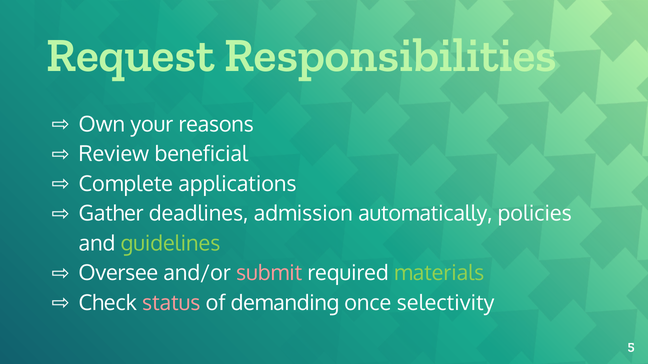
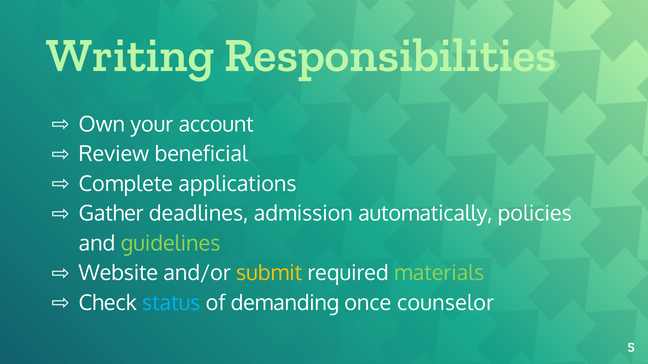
Request: Request -> Writing (130, 56)
reasons: reasons -> account (216, 125)
Oversee: Oversee -> Website (118, 274)
submit colour: pink -> yellow (269, 274)
status colour: pink -> light blue (171, 303)
selectivity: selectivity -> counselor (446, 303)
